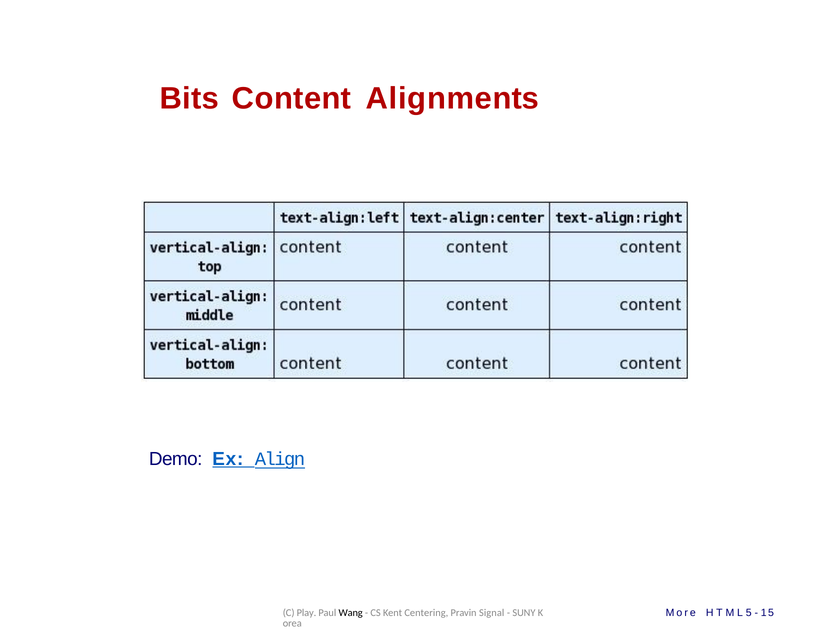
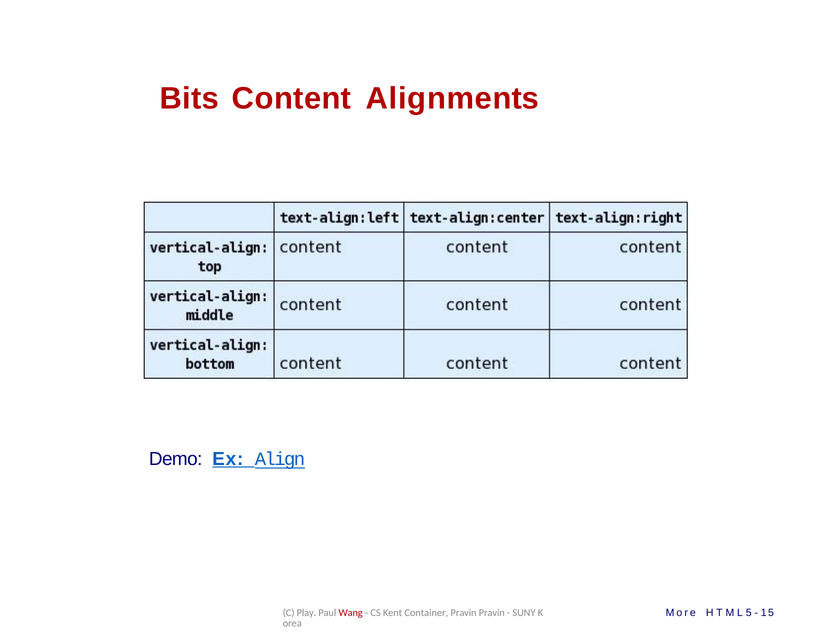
Wang colour: black -> red (351, 613)
Centering: Centering -> Container (426, 613)
Pravin Signal: Signal -> Pravin (492, 613)
